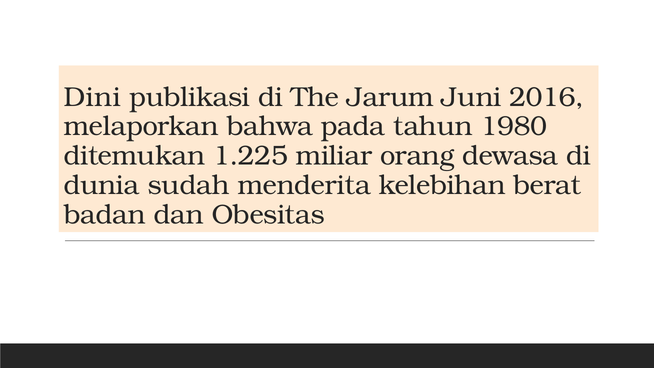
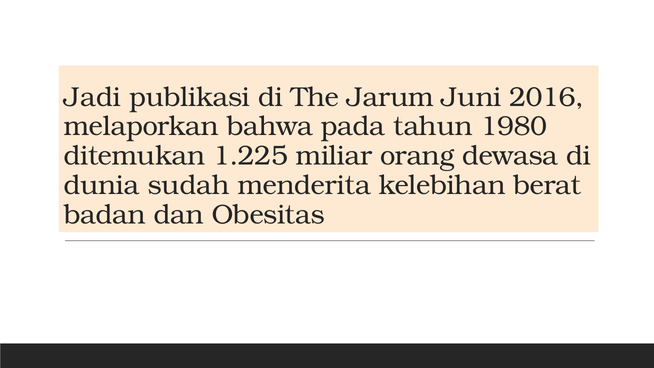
Dini: Dini -> Jadi (92, 97)
